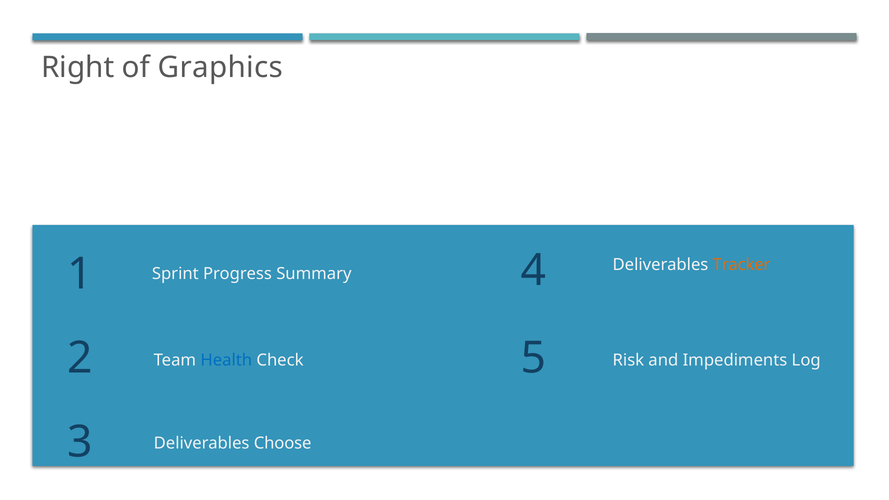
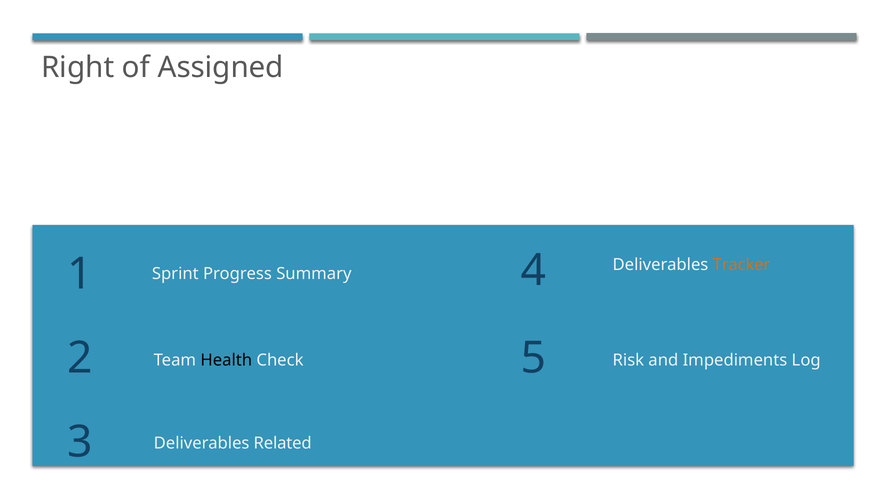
Graphics: Graphics -> Assigned (221, 67)
Health colour: blue -> black (226, 360)
Choose: Choose -> Related (283, 444)
